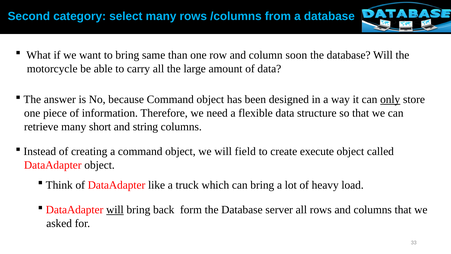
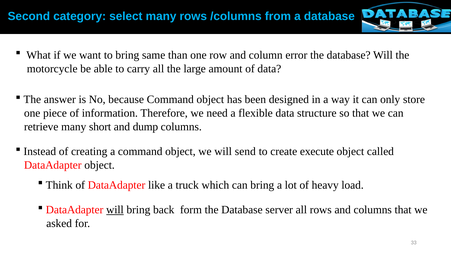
soon: soon -> error (296, 55)
only underline: present -> none (390, 99)
string: string -> dump (145, 126)
field: field -> send (245, 151)
